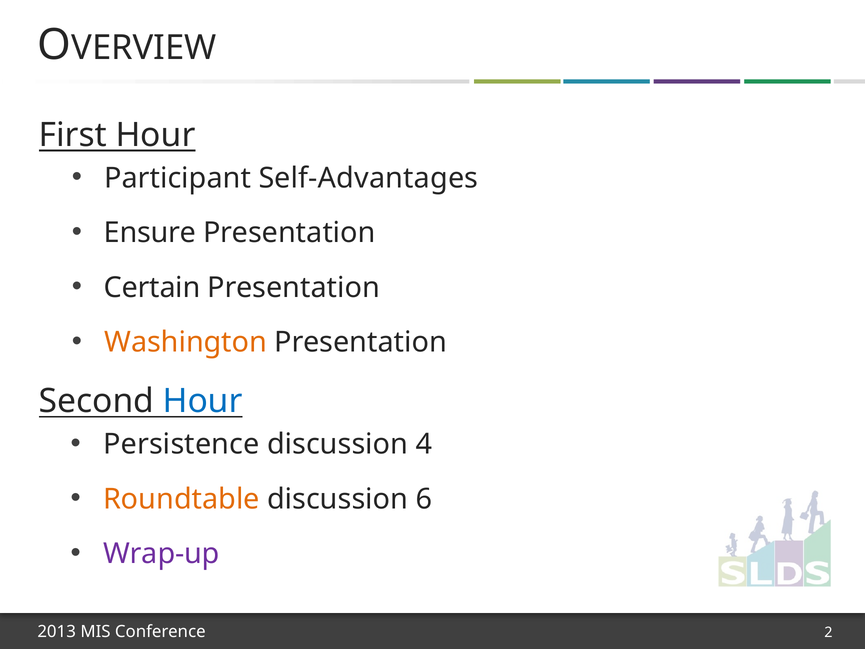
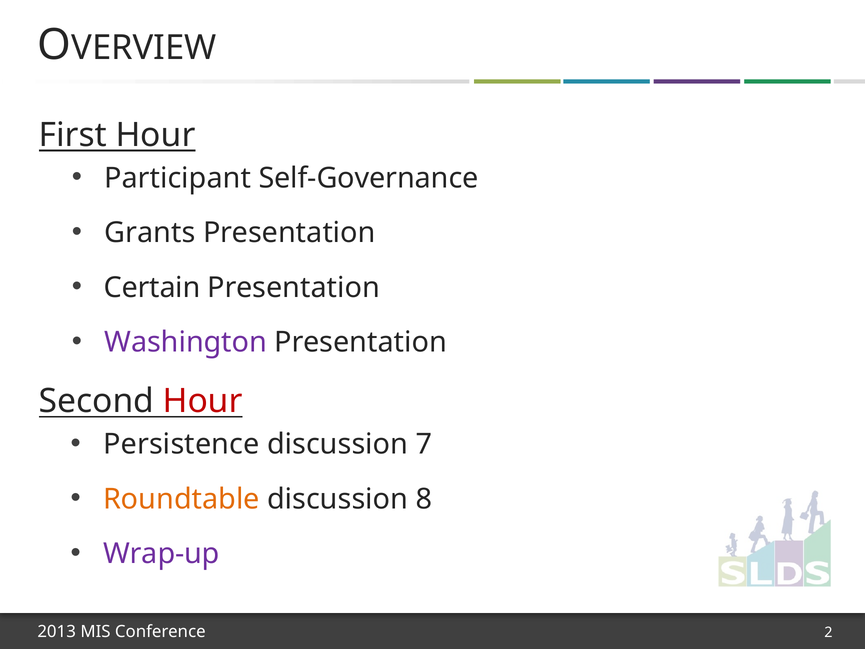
Self-Advantages: Self-Advantages -> Self-Governance (369, 178)
Ensure: Ensure -> Grants (150, 233)
Washington colour: orange -> purple (186, 342)
Hour colour: blue -> red (203, 401)
4: 4 -> 7 (424, 444)
6: 6 -> 8 (424, 499)
